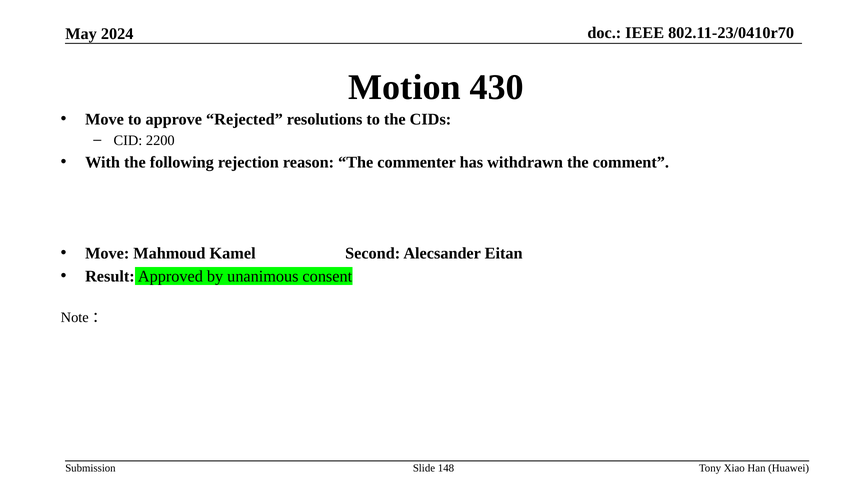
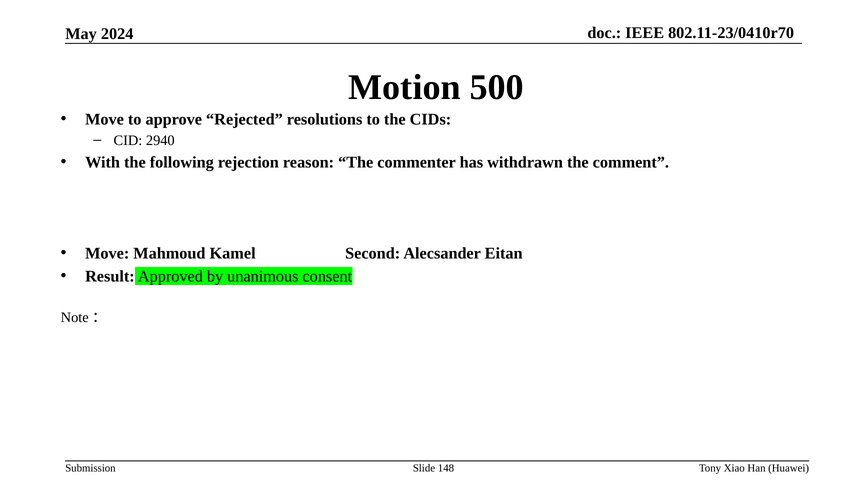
430: 430 -> 500 (497, 87)
2200: 2200 -> 2940 (160, 140)
